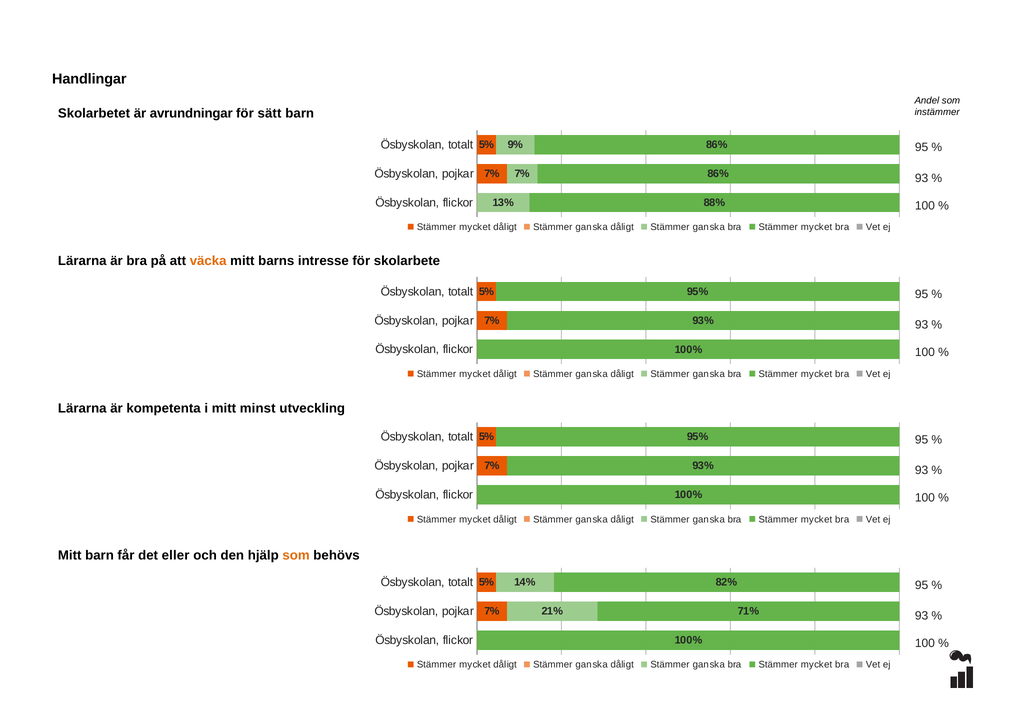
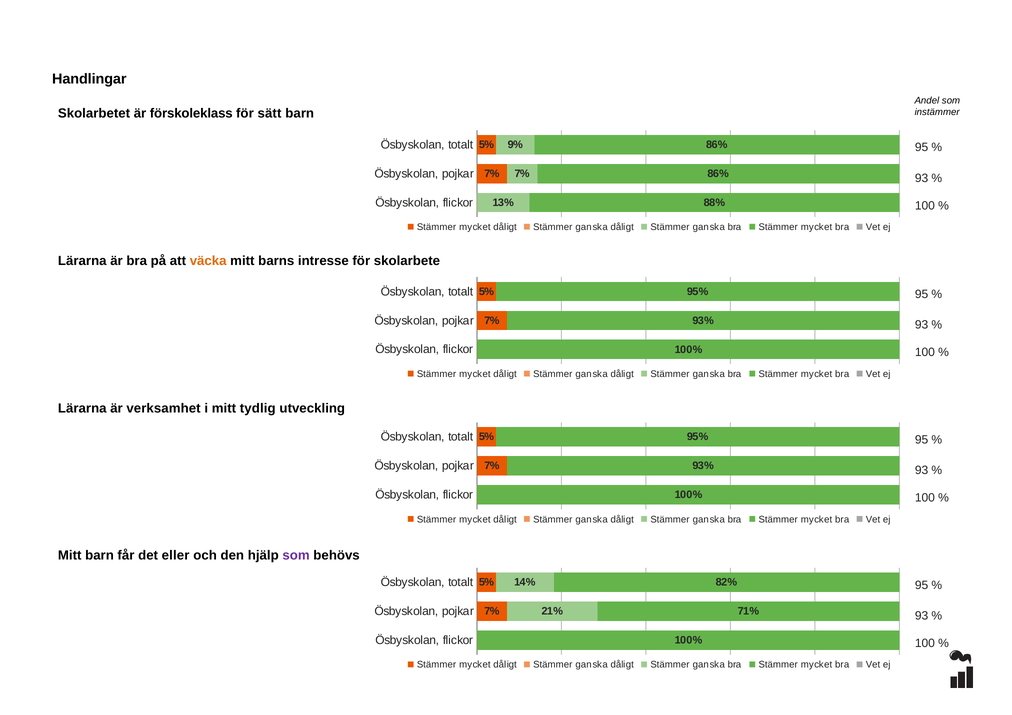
avrundningar: avrundningar -> förskoleklass (191, 114)
kompetenta: kompetenta -> verksamhet (164, 408)
minst: minst -> tydlig (258, 408)
som colour: orange -> purple (296, 556)
